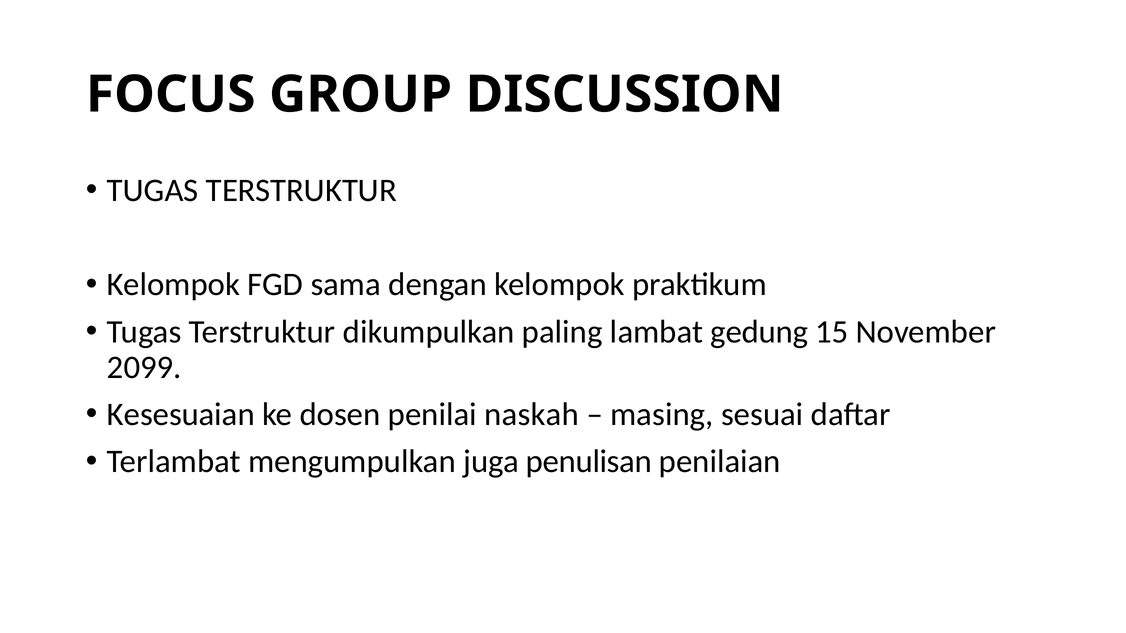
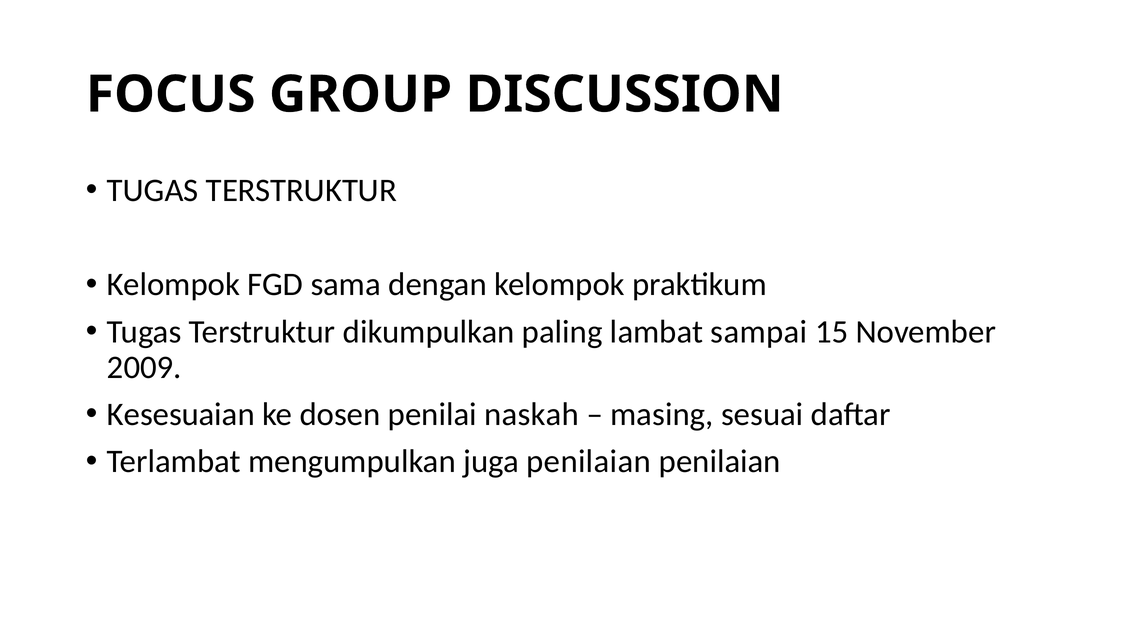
gedung: gedung -> sampai (759, 332)
2099: 2099 -> 2009 (144, 367)
juga penulisan: penulisan -> penilaian (589, 462)
